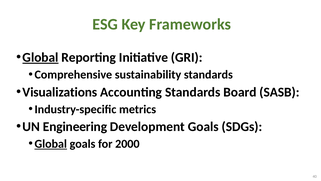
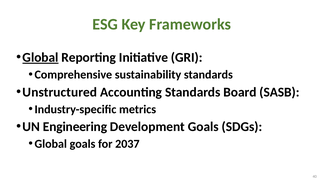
Visualizations: Visualizations -> Unstructured (60, 92)
Global underline: present -> none (51, 144)
2000: 2000 -> 2037 (127, 144)
